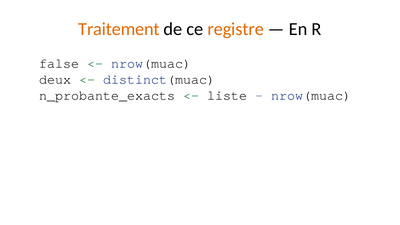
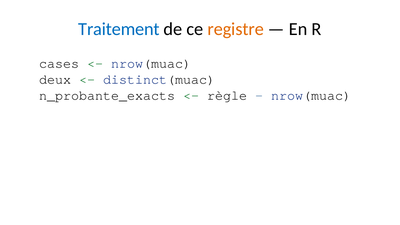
Traitement colour: orange -> blue (119, 29)
false: false -> cases (59, 63)
liste: liste -> règle (227, 95)
